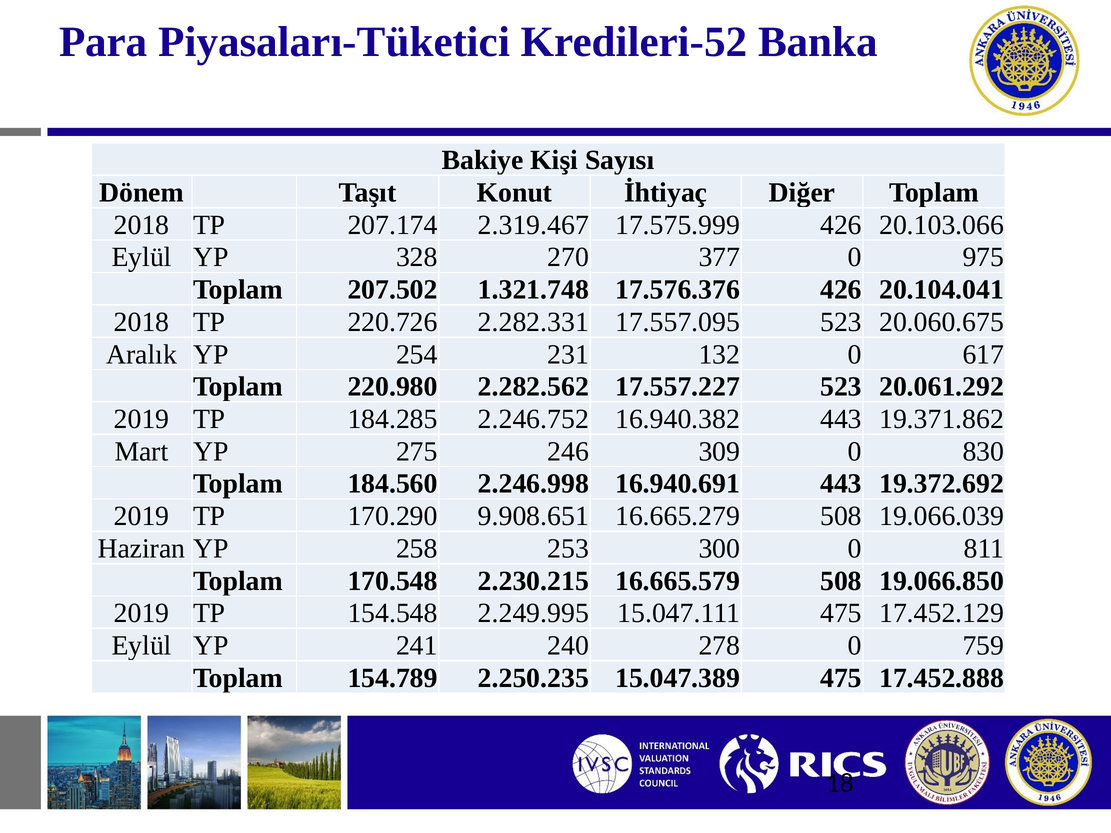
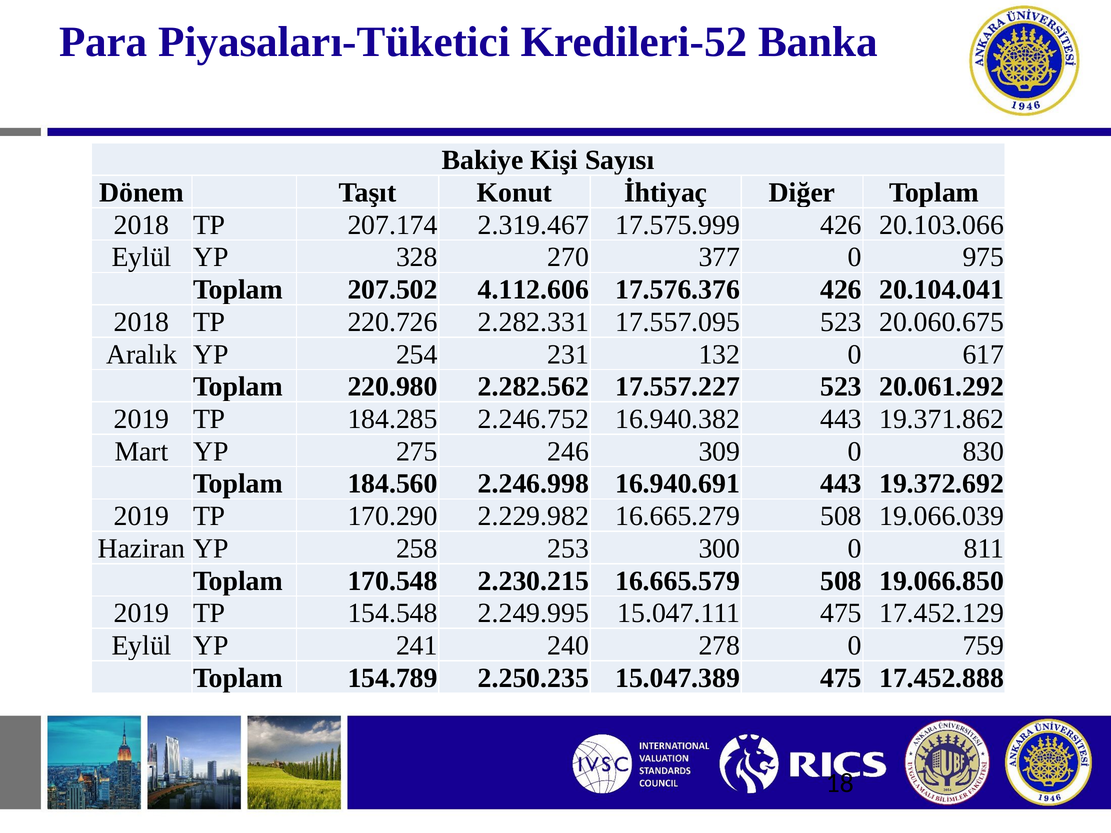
1.321.748: 1.321.748 -> 4.112.606 (533, 290)
9.908.651: 9.908.651 -> 2.229.982 (533, 516)
